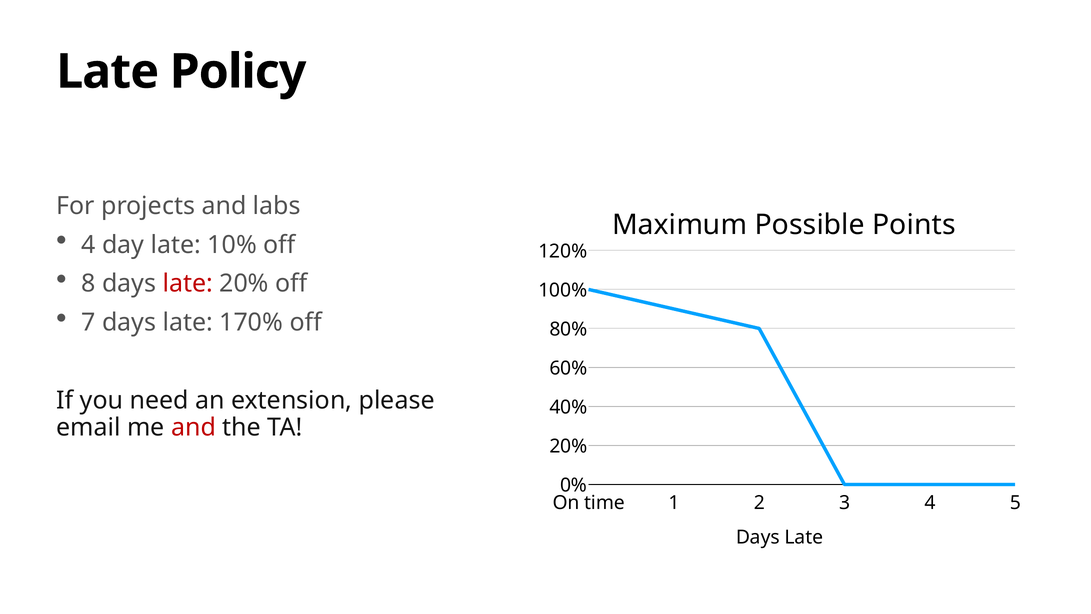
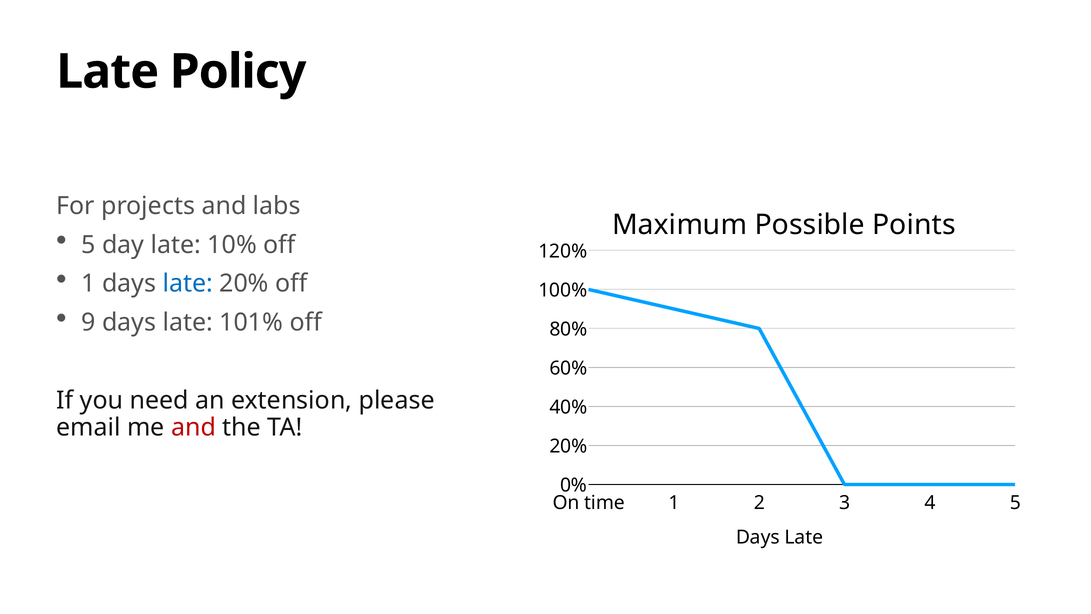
4: 4 -> 5 (88, 245)
8: 8 -> 1 (88, 284)
late colour: red -> blue (188, 284)
7: 7 -> 9 (88, 322)
170%: 170% -> 101% (251, 322)
